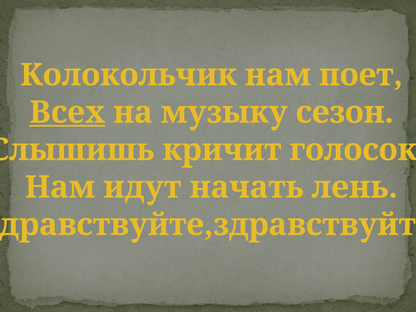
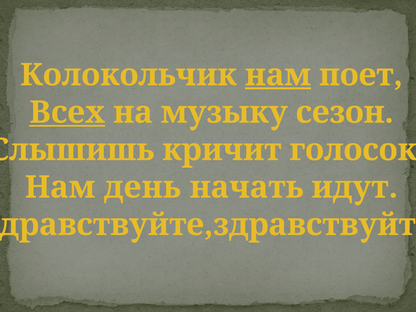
нам underline: none -> present (278, 75)
идут: идут -> день (142, 187)
лень: лень -> идут (355, 187)
